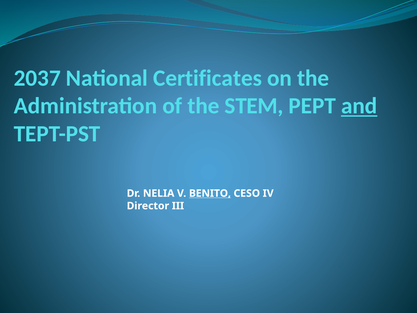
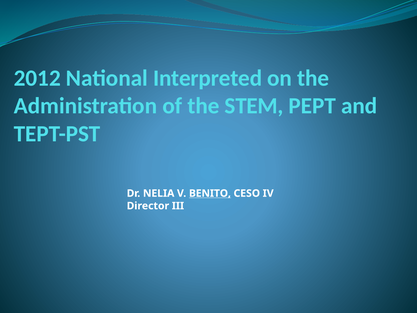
2037: 2037 -> 2012 (37, 78)
Certificates: Certificates -> Interpreted (208, 78)
and underline: present -> none (359, 106)
